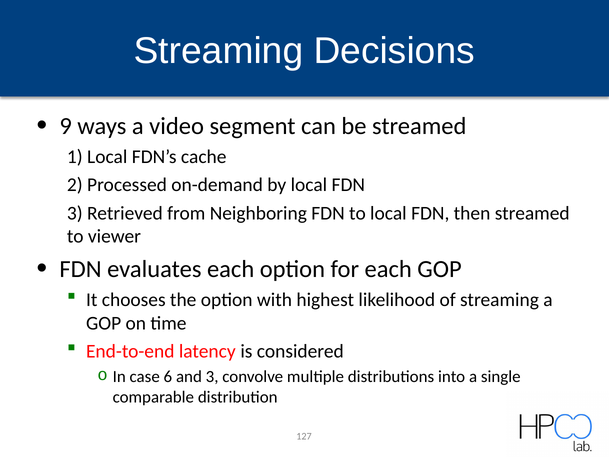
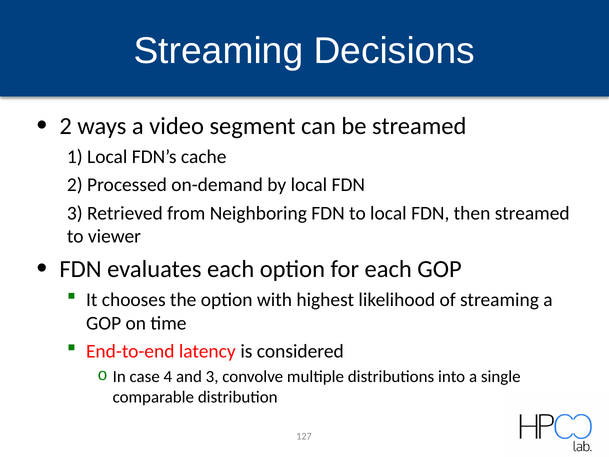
9: 9 -> 2 (66, 126)
6: 6 -> 4 (168, 377)
